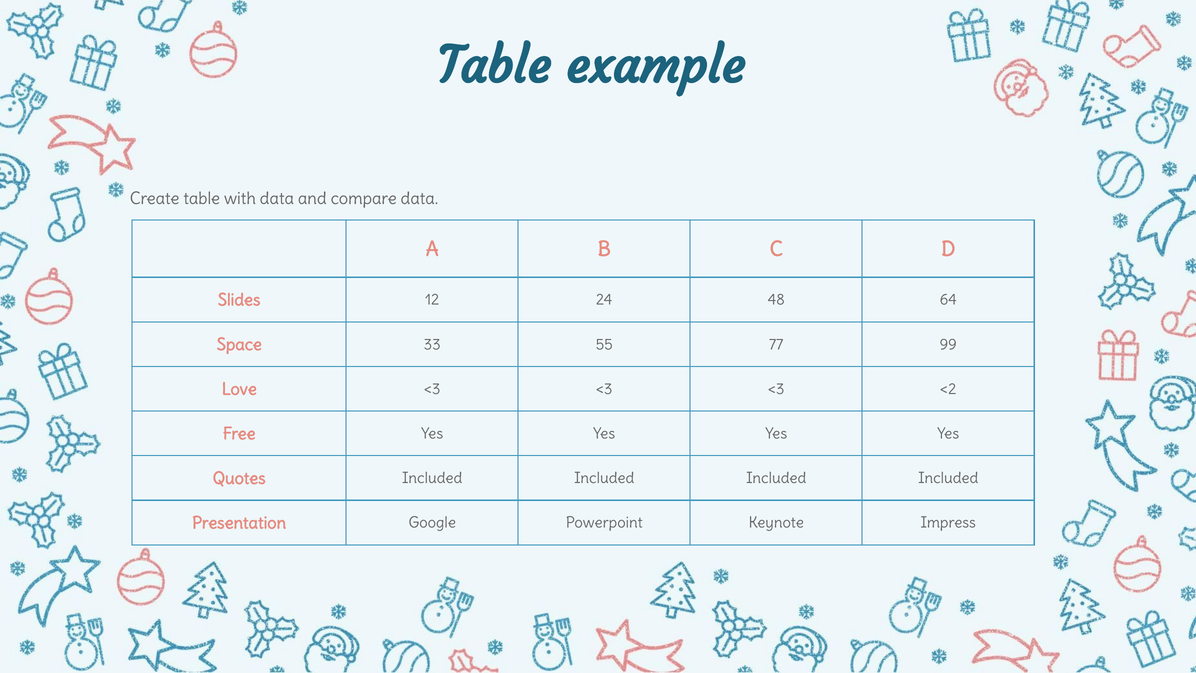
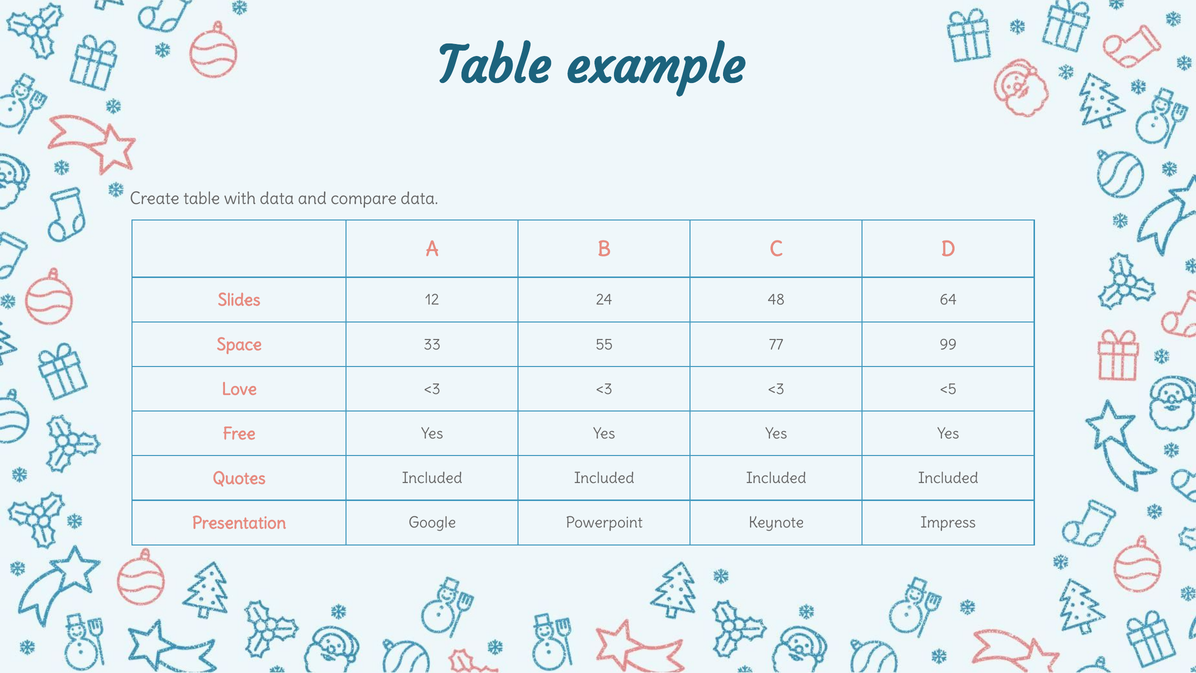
<2: <2 -> <5 (948, 389)
